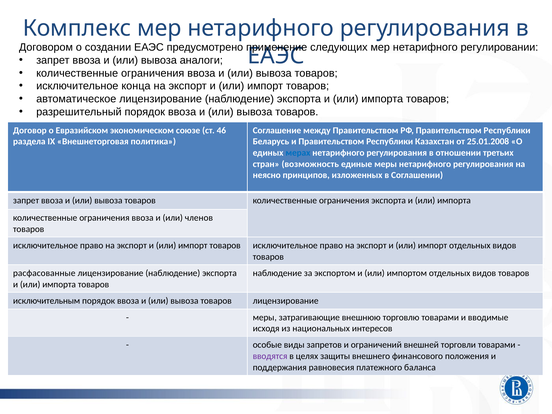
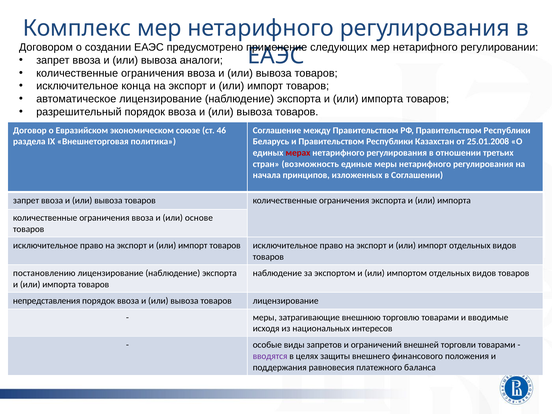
мерах colour: blue -> red (298, 153)
неясно: неясно -> начала (267, 175)
членов: членов -> основе (199, 218)
расфасованные: расфасованные -> постановлению (44, 273)
исключительным: исключительным -> непредставления (47, 301)
